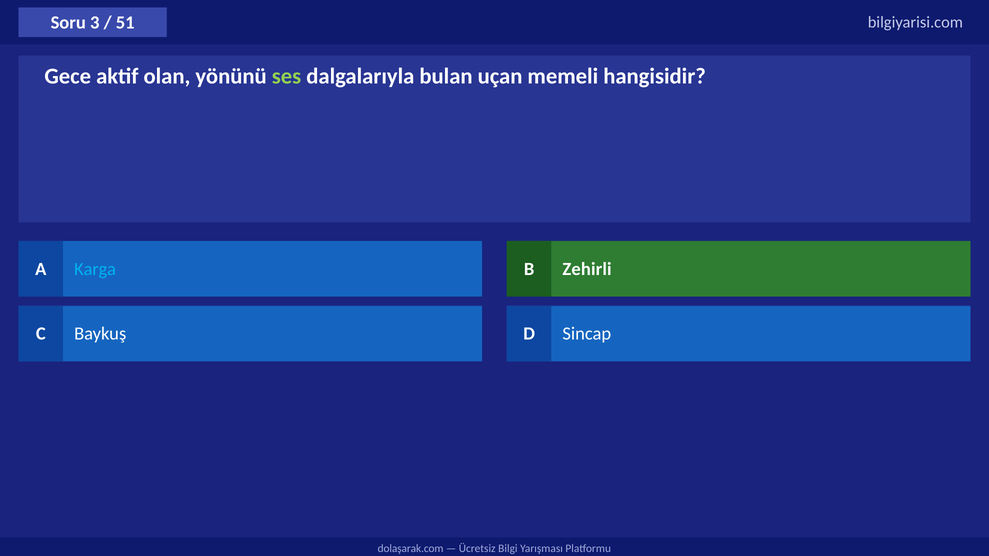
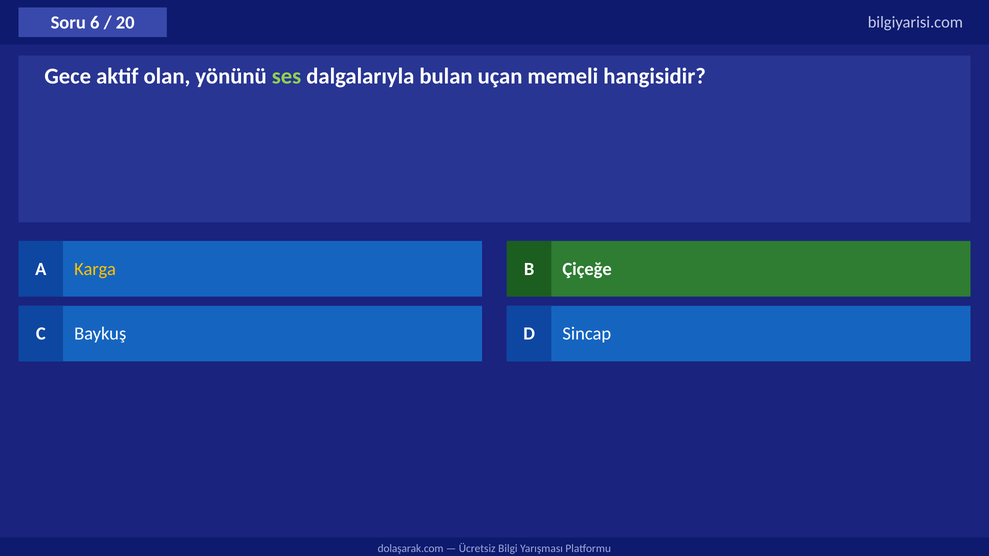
3: 3 -> 6 (95, 23)
51: 51 -> 20 (125, 23)
Karga colour: light blue -> yellow (95, 269)
Zehirli: Zehirli -> Çiçeğe (587, 269)
